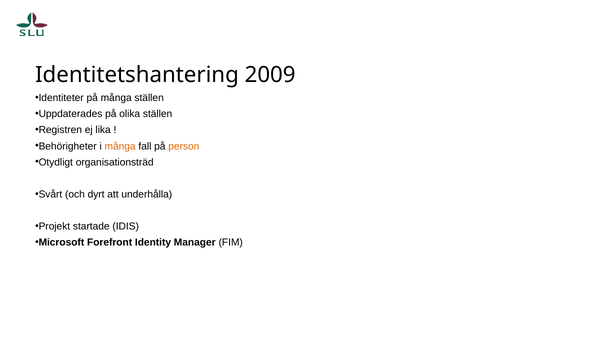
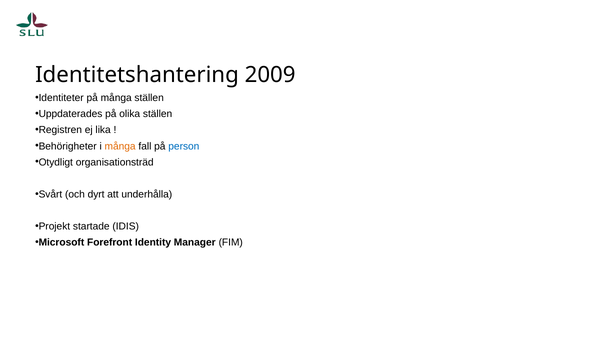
person colour: orange -> blue (184, 146)
